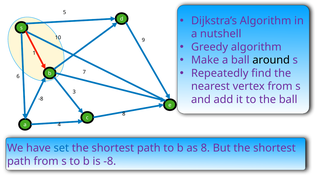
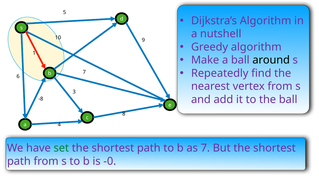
set colour: blue -> green (61, 148)
as 8: 8 -> 7 (205, 148)
is -8: -8 -> -0 (110, 162)
